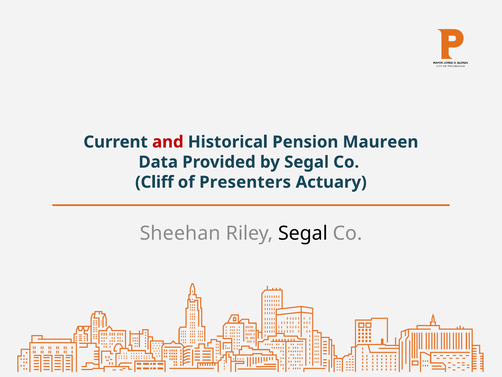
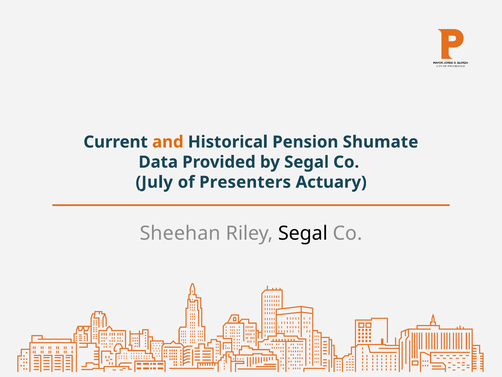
and colour: red -> orange (168, 142)
Maureen: Maureen -> Shumate (380, 142)
Cliff: Cliff -> July (154, 182)
